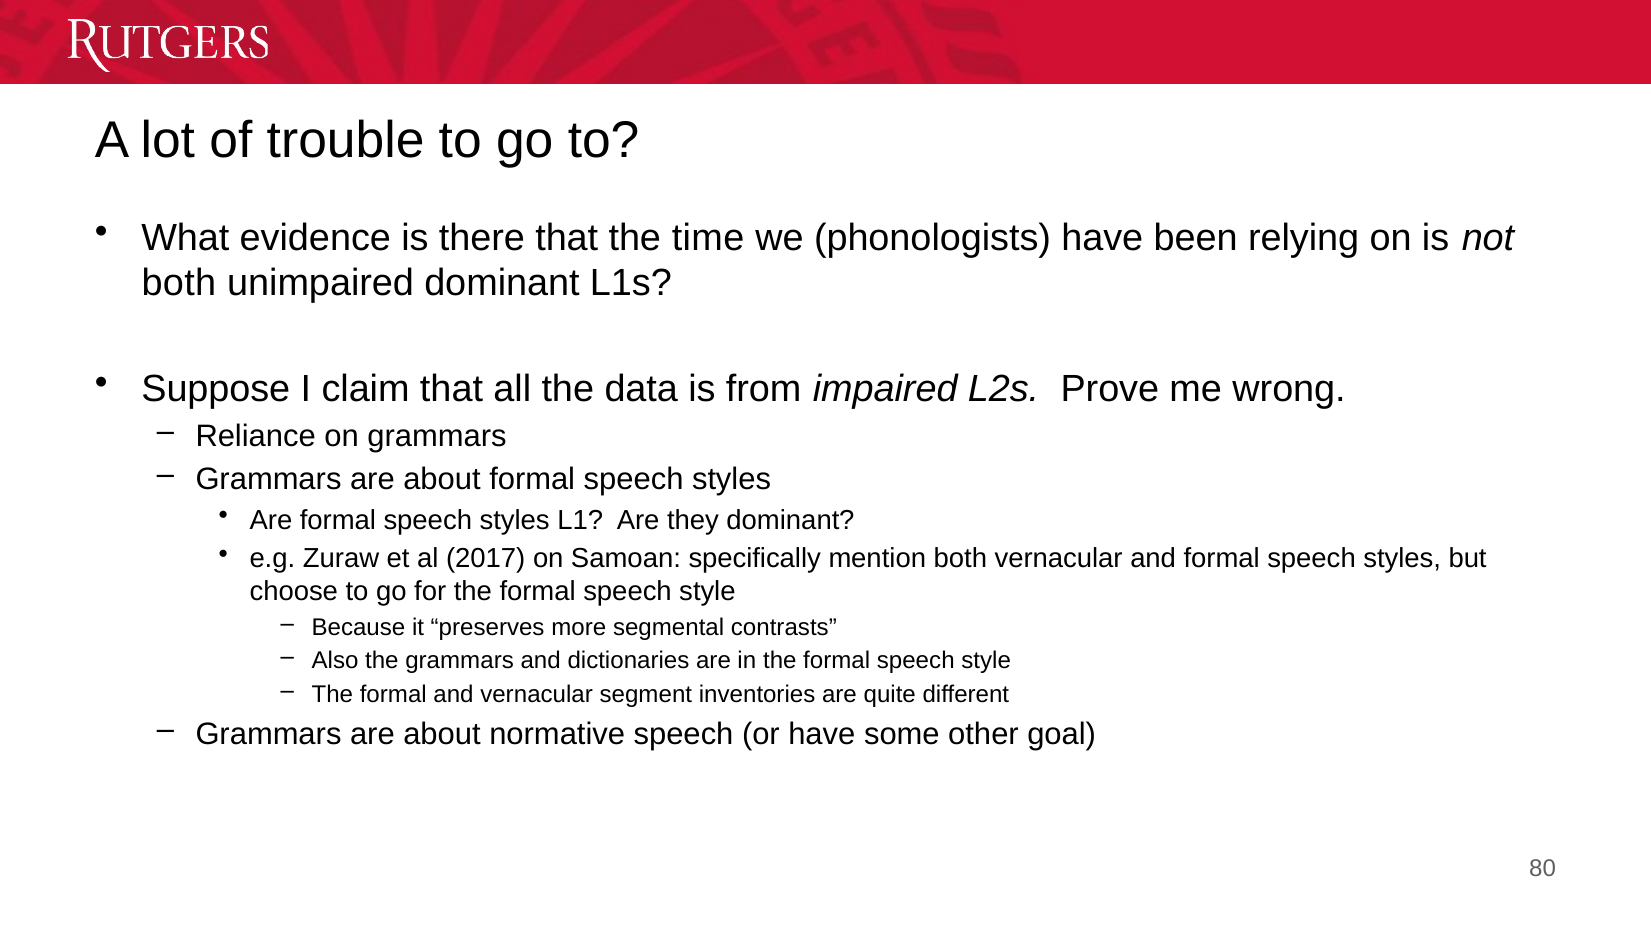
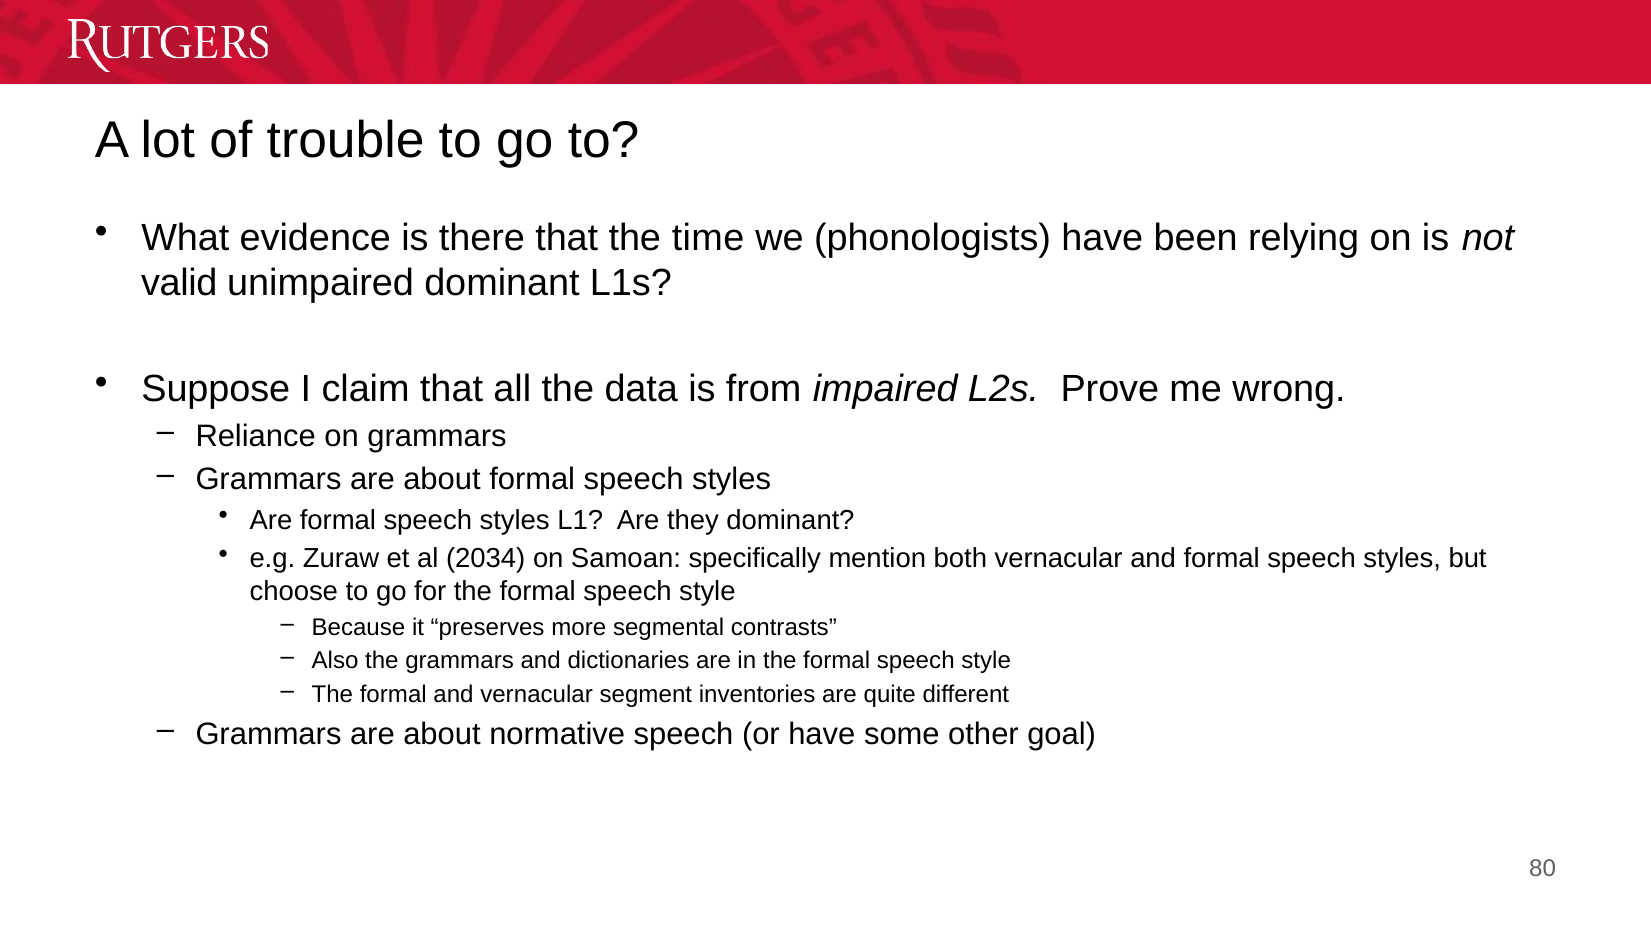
both: both -> valid (179, 283)
2017: 2017 -> 2034 (486, 558)
